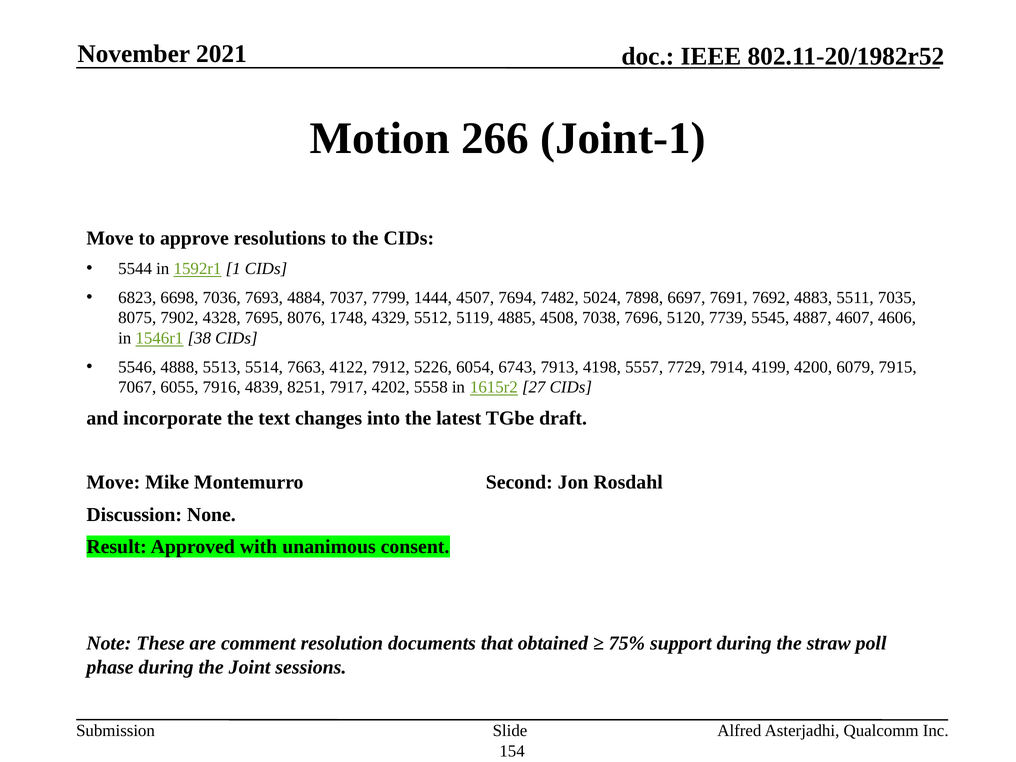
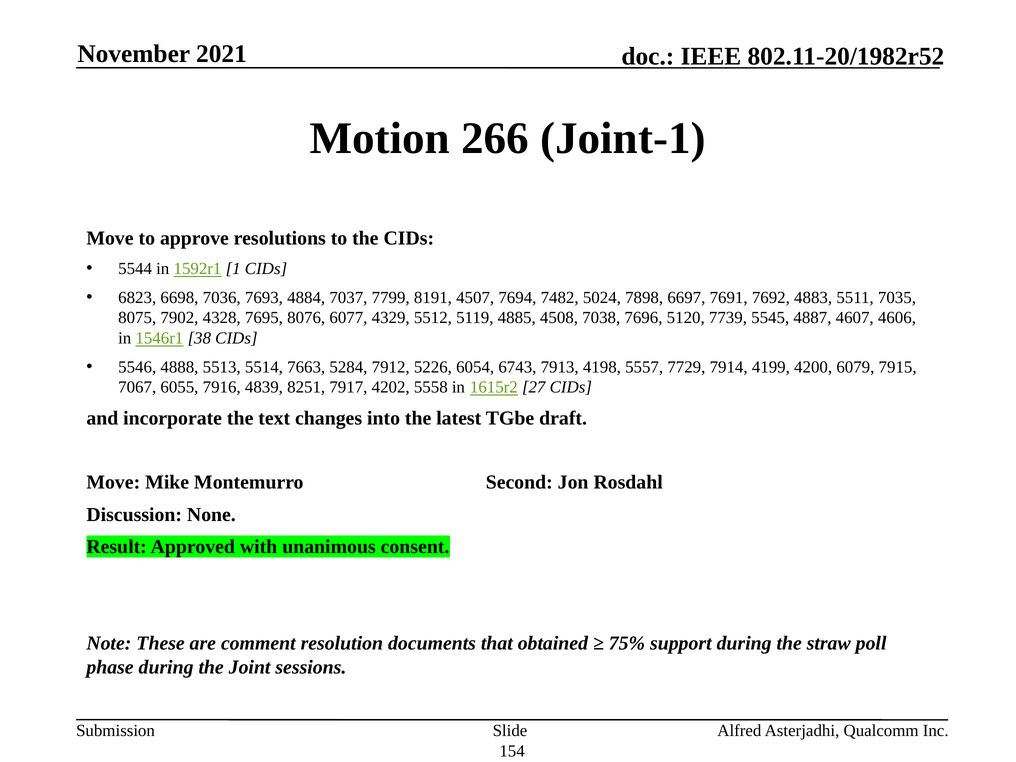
1444: 1444 -> 8191 (433, 298)
1748: 1748 -> 6077 (348, 318)
4122: 4122 -> 5284 (348, 367)
